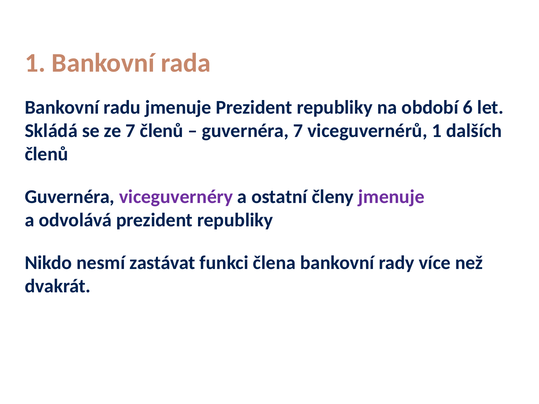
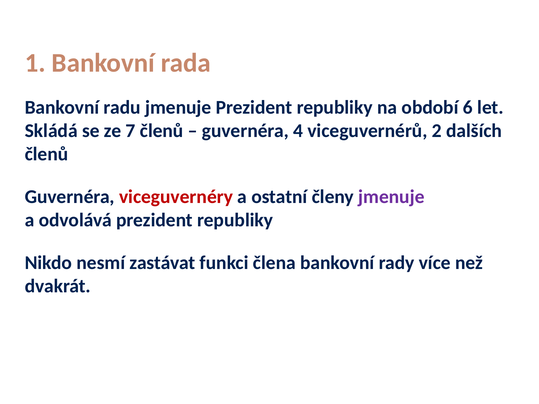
guvernéra 7: 7 -> 4 (298, 131)
viceguvernérů 1: 1 -> 2 (437, 131)
viceguvernéry colour: purple -> red (176, 197)
